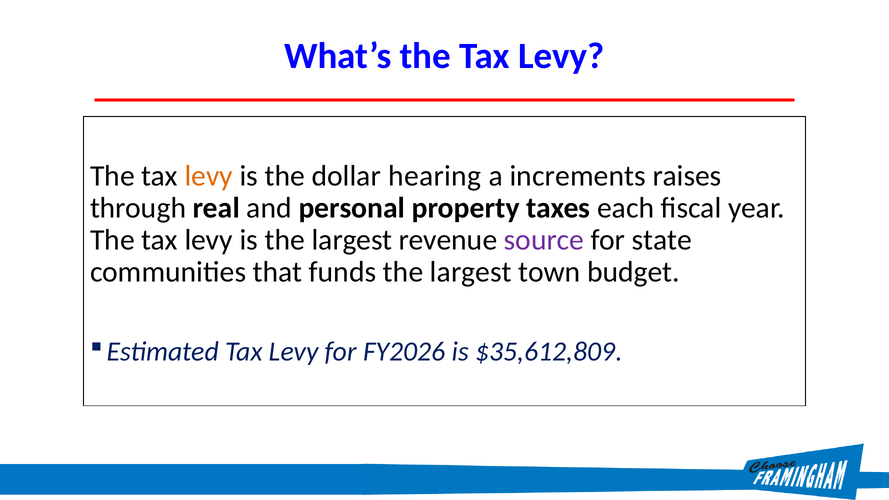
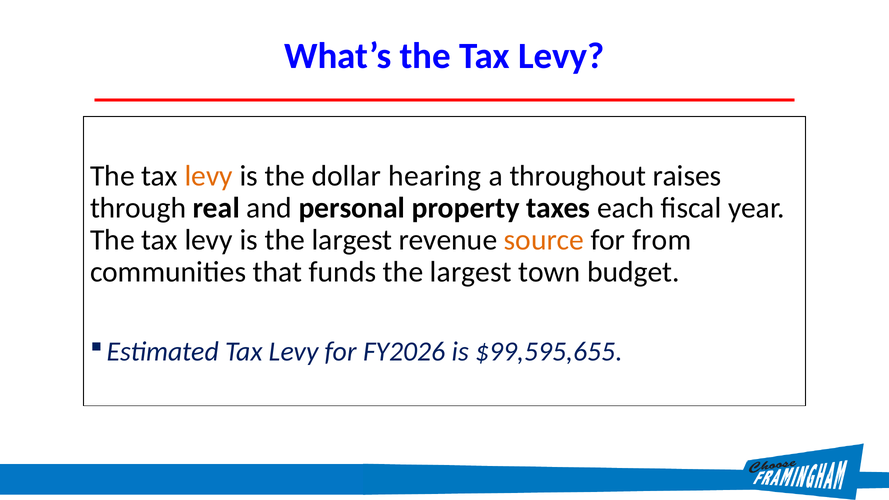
increments: increments -> throughout (578, 176)
source colour: purple -> orange (544, 240)
state: state -> from (662, 240)
$35,612,809: $35,612,809 -> $99,595,655 (549, 352)
